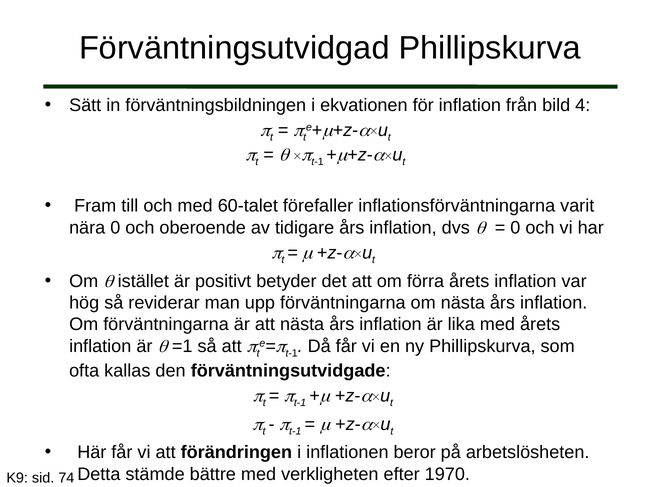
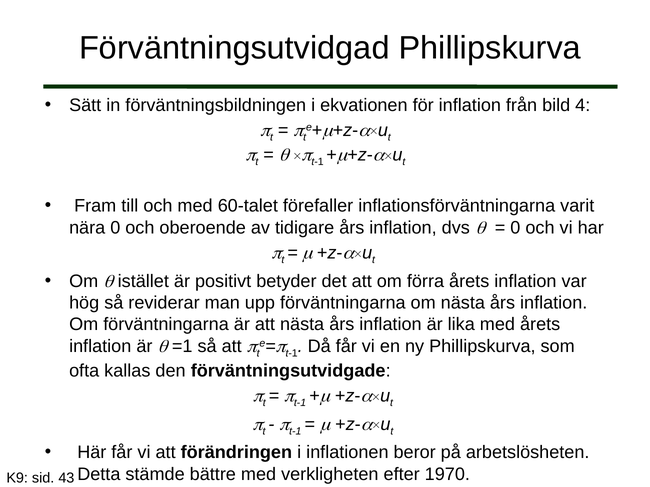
74: 74 -> 43 (66, 479)
